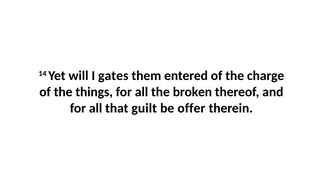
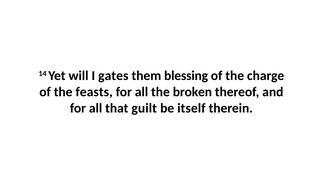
entered: entered -> blessing (186, 76)
things: things -> feasts (94, 92)
offer: offer -> itself (191, 108)
